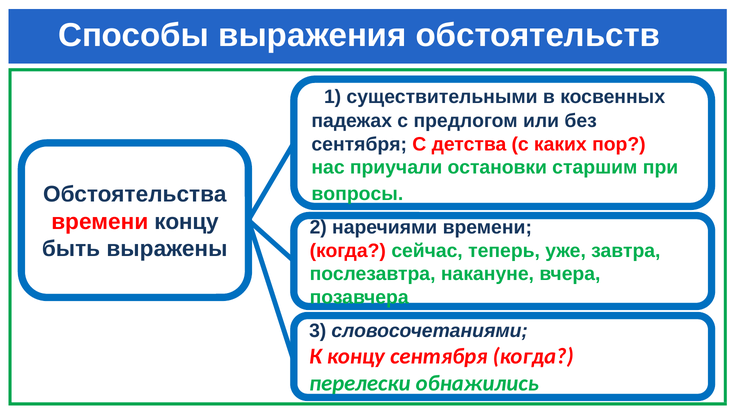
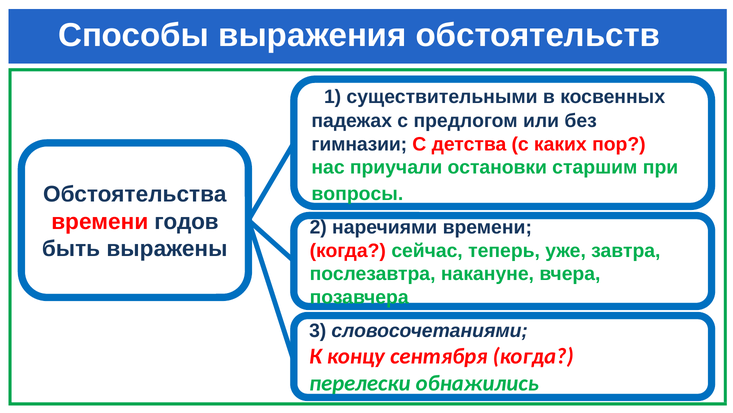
сентября: сентября -> гимназии (359, 144)
времени концу: концу -> годов (186, 221)
